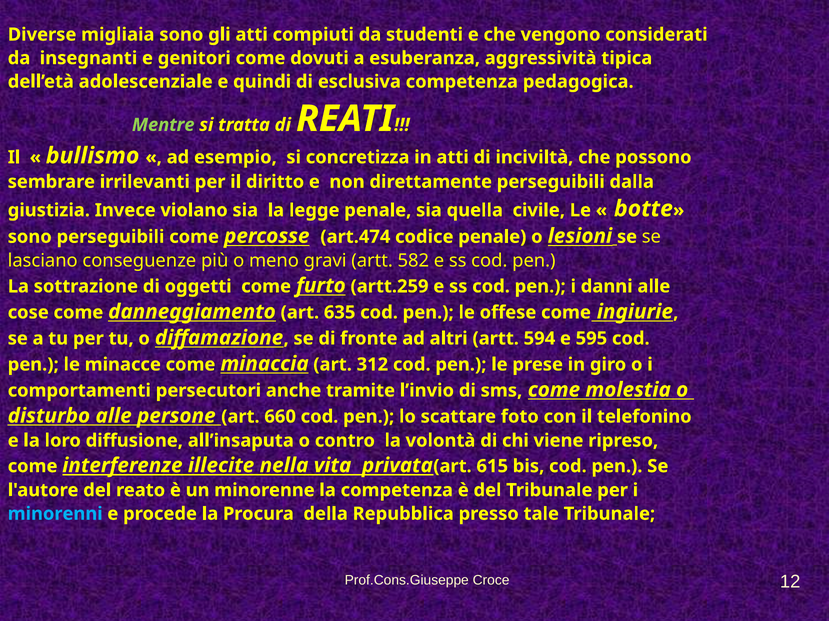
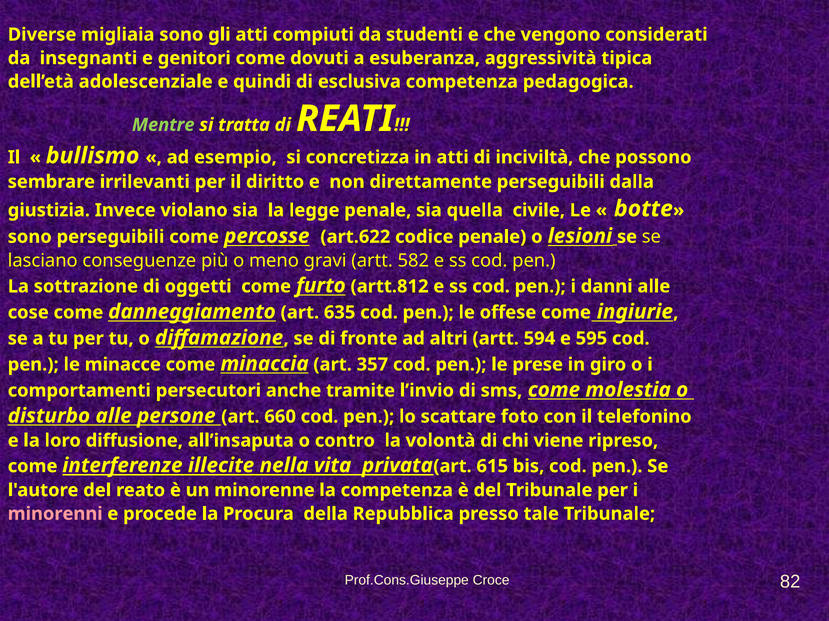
art.474: art.474 -> art.622 (355, 237)
artt.259: artt.259 -> artt.812 (390, 287)
312: 312 -> 357 (372, 365)
minorenni colour: light blue -> pink (55, 514)
12: 12 -> 82 (790, 582)
